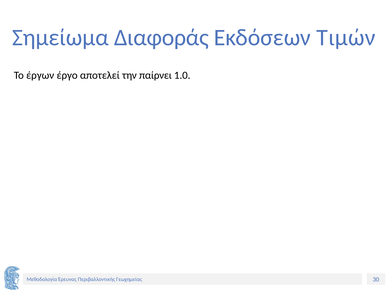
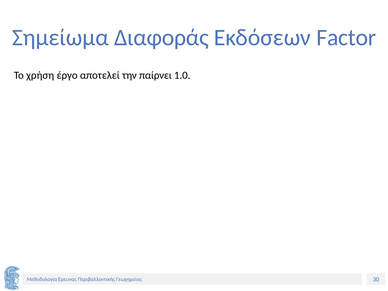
Τιμών: Τιμών -> Factor (346, 38)
έργων: έργων -> χρήση (40, 75)
